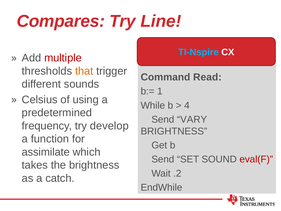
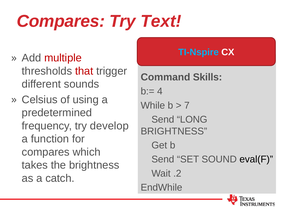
Line: Line -> Text (161, 21)
that colour: orange -> red (84, 71)
Read: Read -> Skills (208, 77)
1: 1 -> 4 (160, 91)
4: 4 -> 7 (187, 105)
VARY: VARY -> LONG (192, 119)
assimilate: assimilate -> compares (46, 152)
eval(F colour: red -> black (256, 159)
